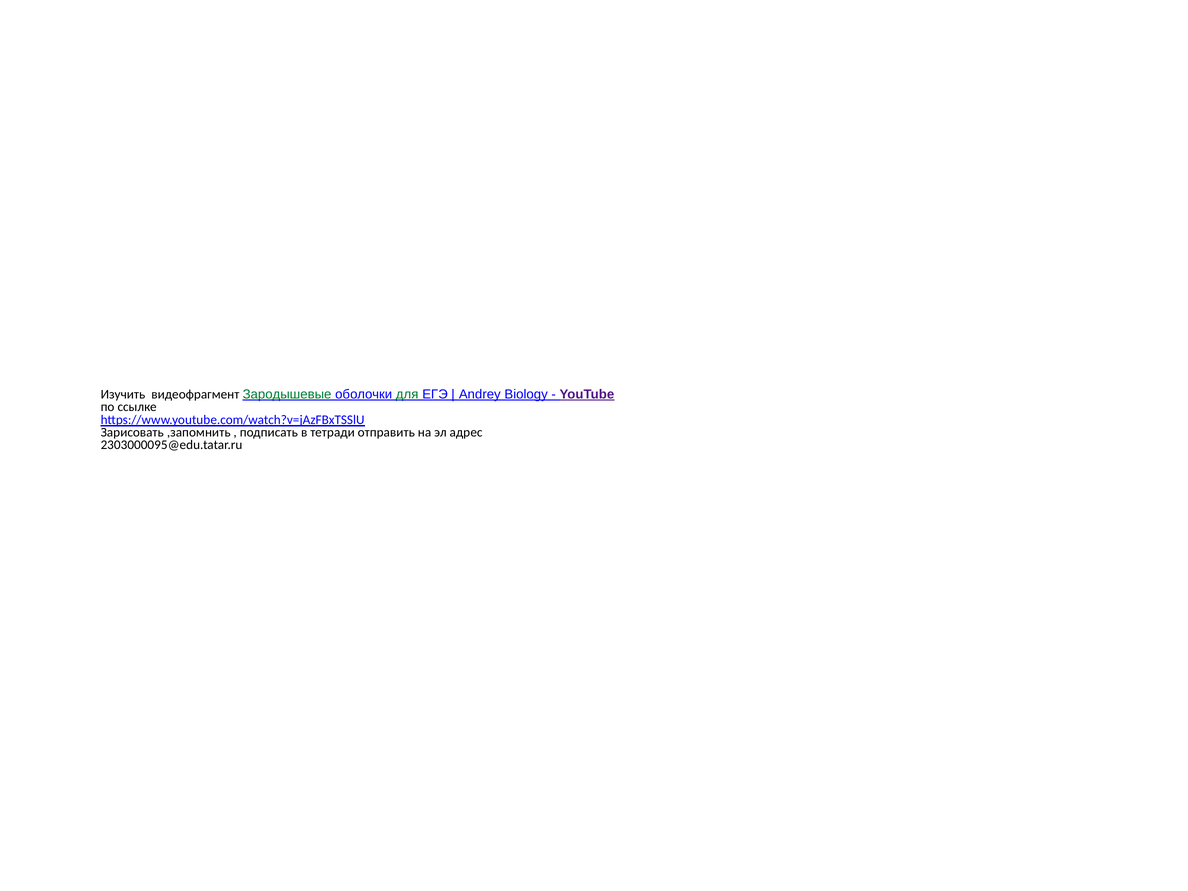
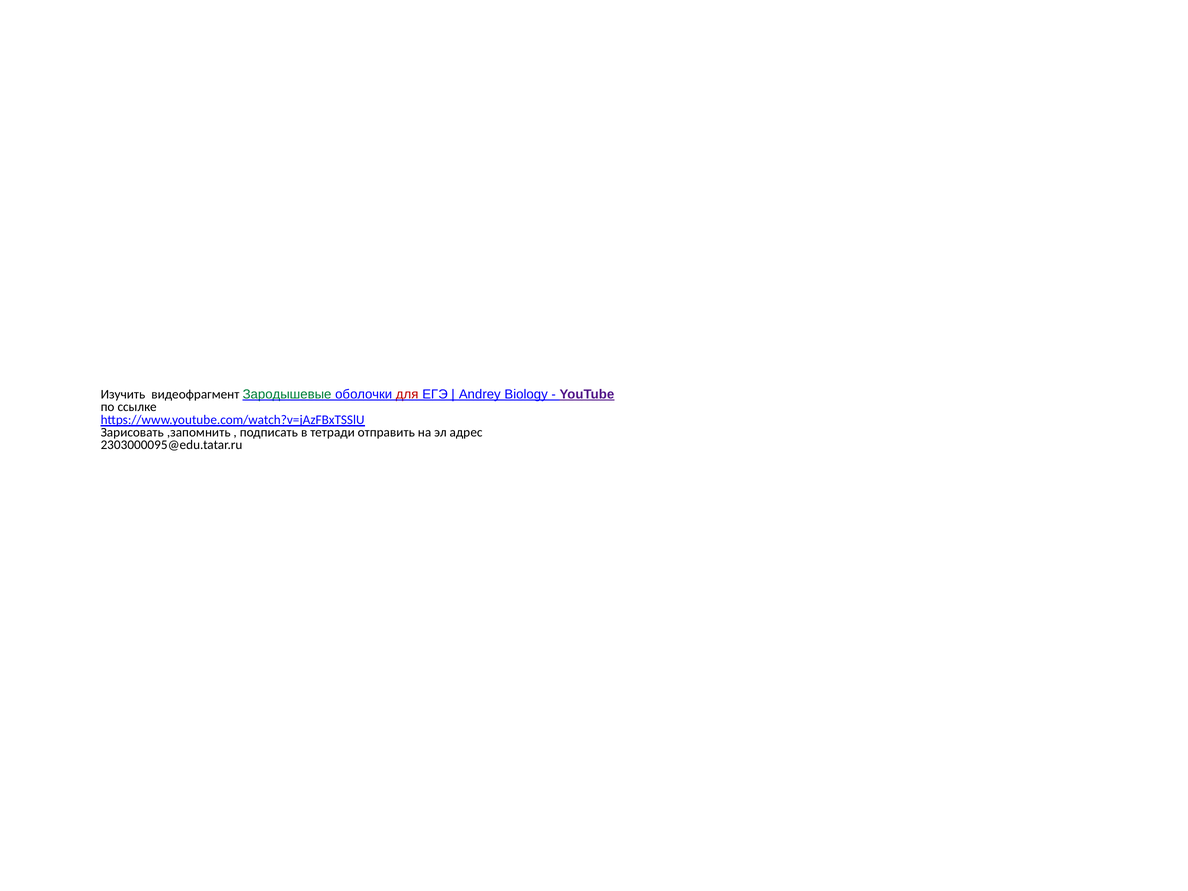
для colour: green -> red (407, 394)
